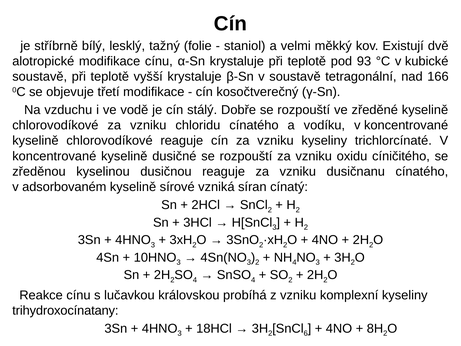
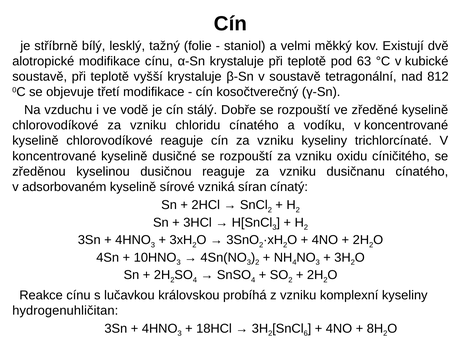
93: 93 -> 63 (364, 61)
166: 166 -> 812 (438, 77)
trihydroxocínatany: trihydroxocínatany -> hydrogenuhličitan (65, 310)
